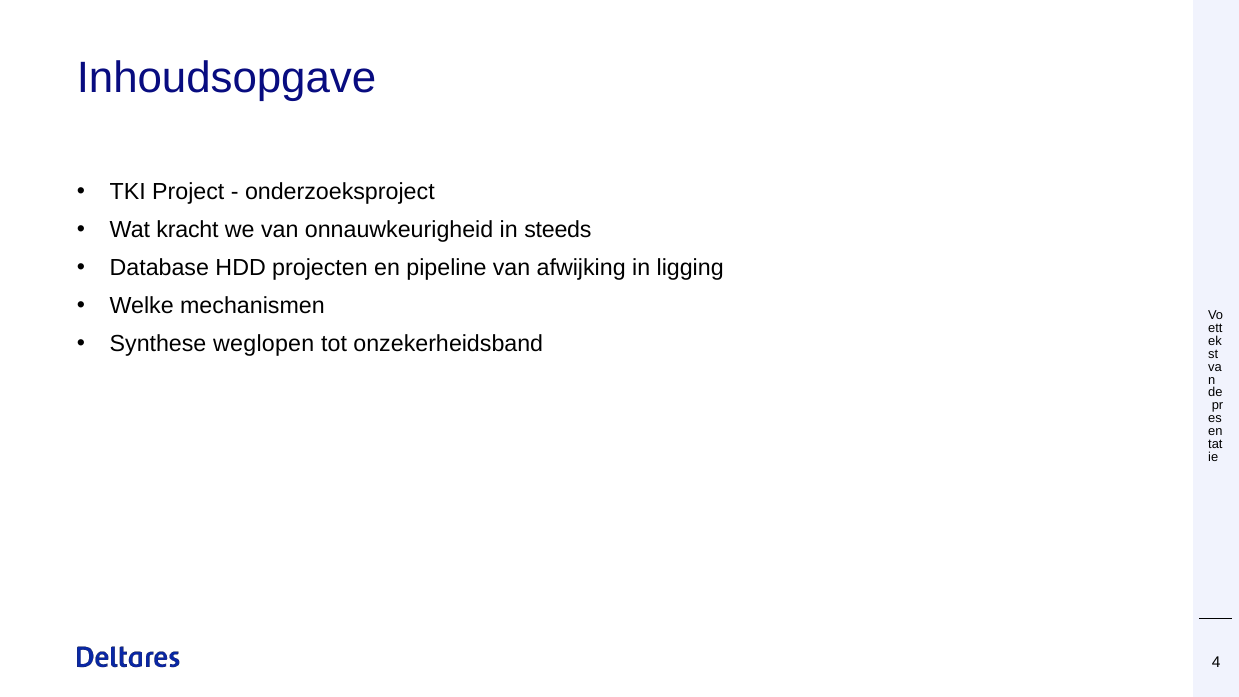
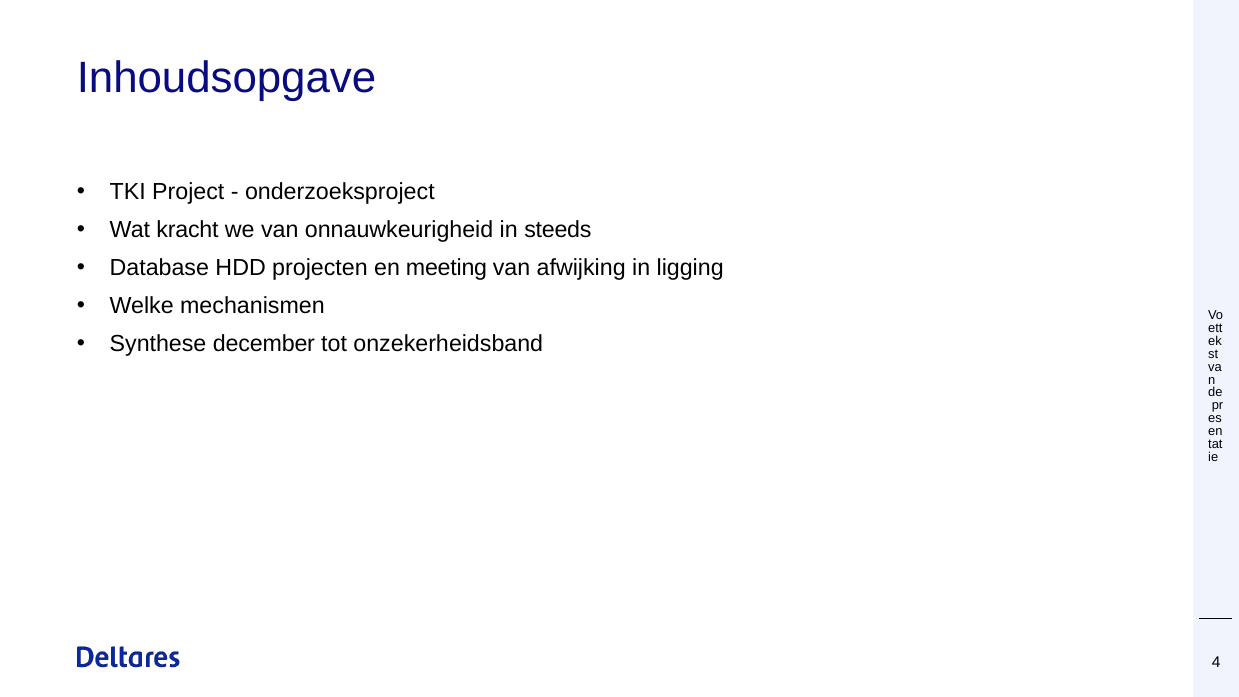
pipeline: pipeline -> meeting (447, 268)
weglopen: weglopen -> december (264, 344)
